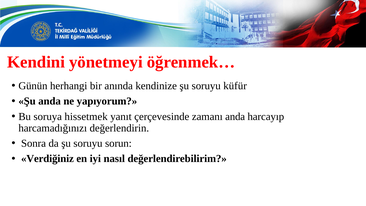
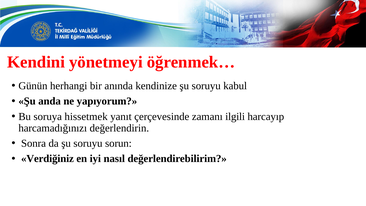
küfür: küfür -> kabul (235, 86)
zamanı anda: anda -> ilgili (235, 116)
